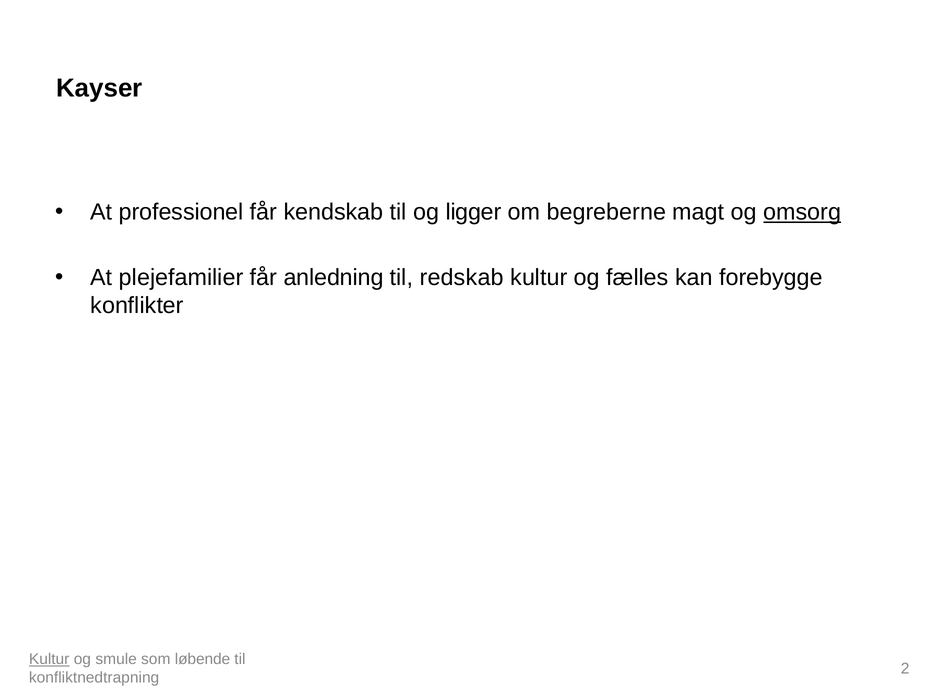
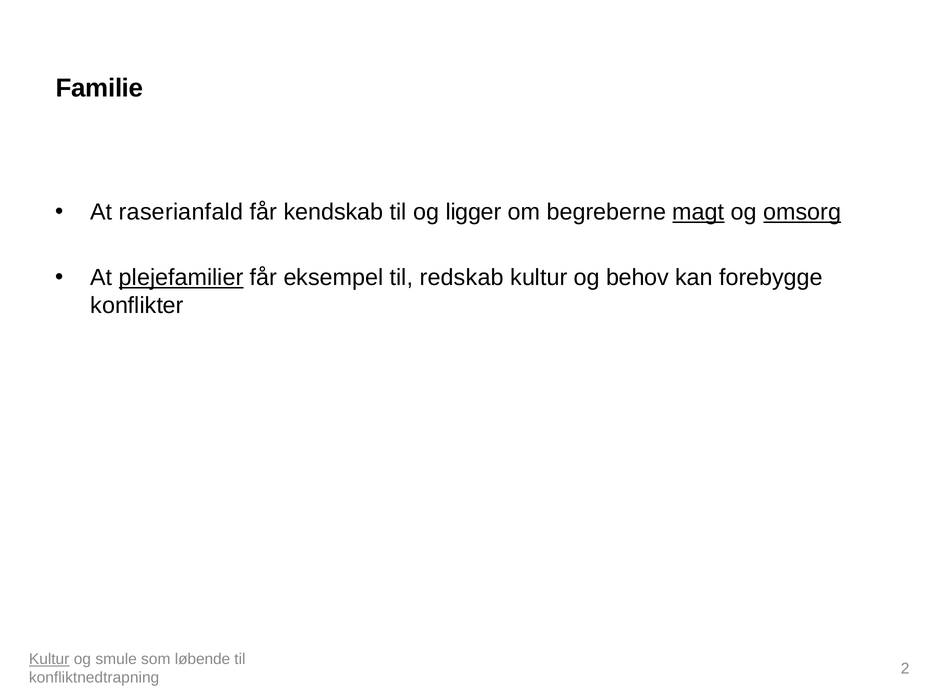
Kayser: Kayser -> Familie (99, 88)
professionel: professionel -> raserianfald (181, 212)
magt underline: none -> present (698, 212)
plejefamilier underline: none -> present (181, 278)
anledning: anledning -> eksempel (333, 278)
fælles: fælles -> behov (638, 278)
